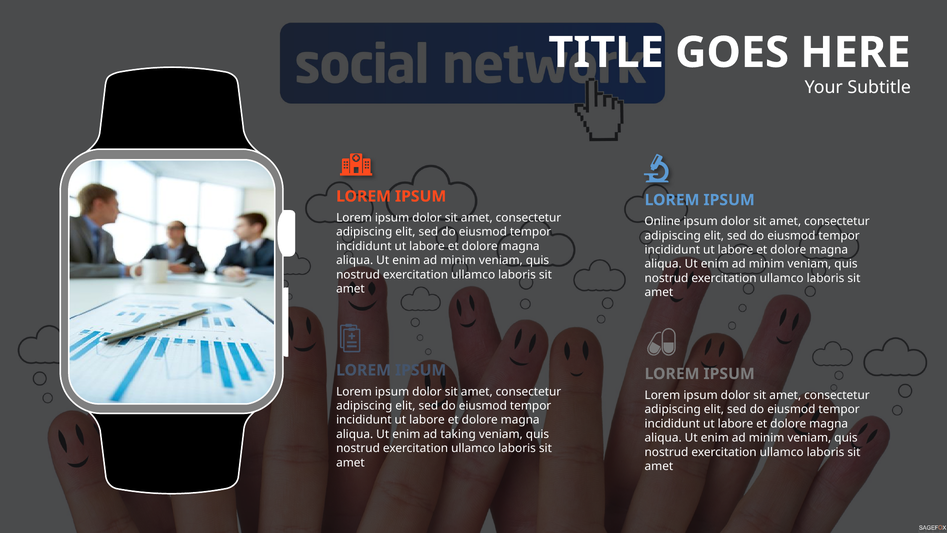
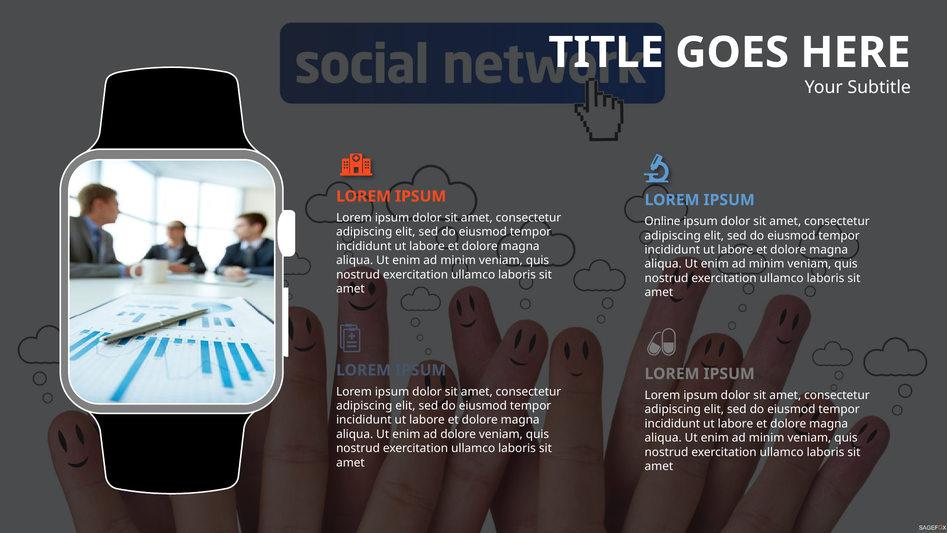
ad taking: taking -> dolore (458, 434)
